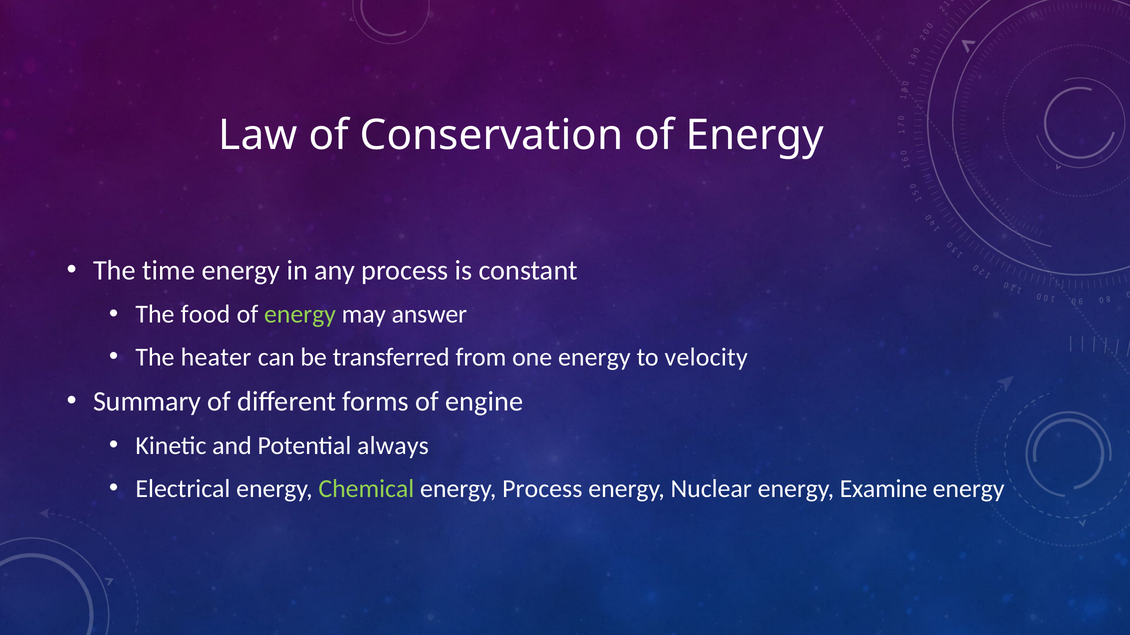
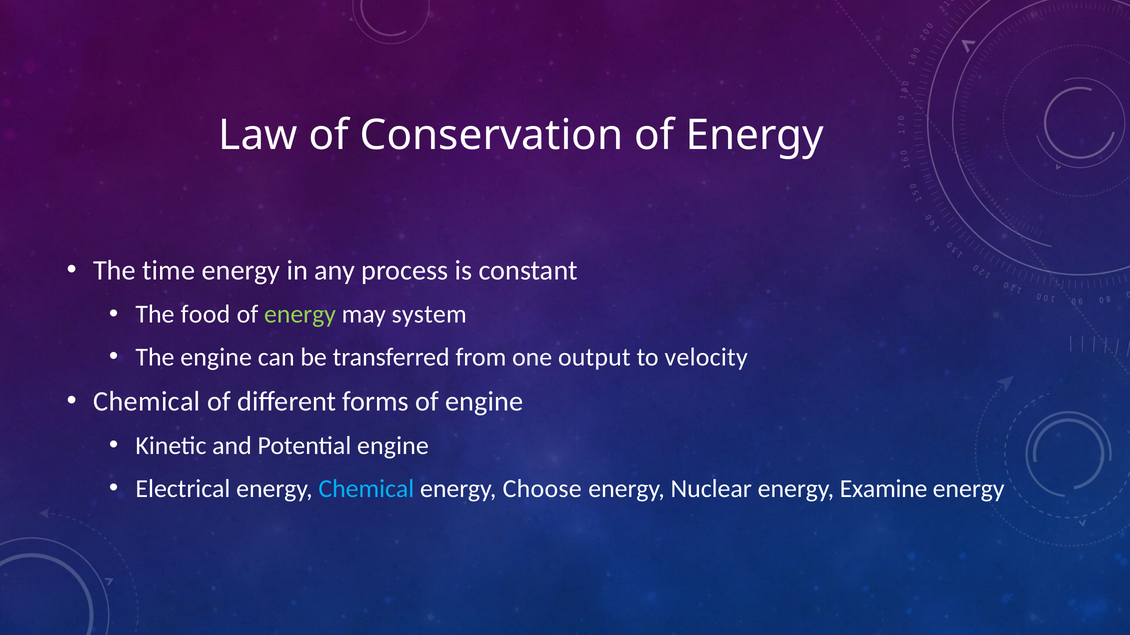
answer: answer -> system (429, 315)
The heater: heater -> engine (216, 358)
one energy: energy -> output (594, 358)
Summary: Summary -> Chemical (147, 402)
Potential always: always -> engine (393, 446)
Chemical colour: light green -> light blue (366, 489)
energy Process: Process -> Choose (542, 489)
